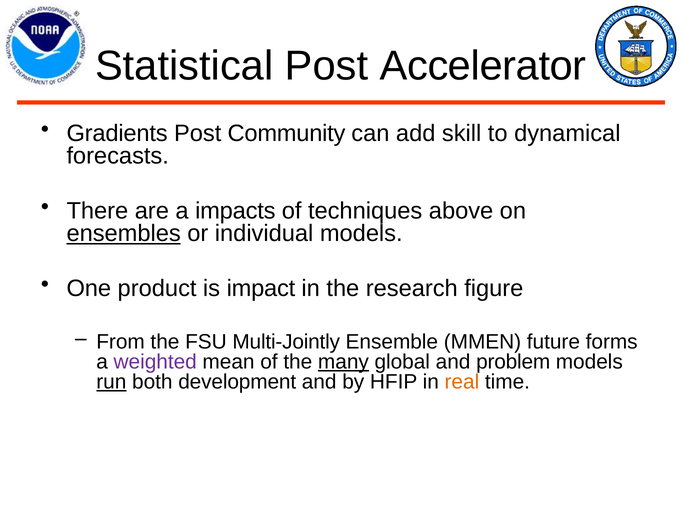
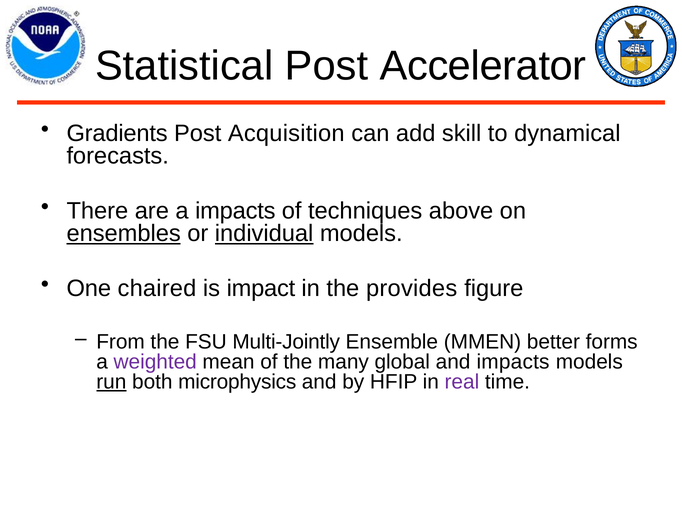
Community: Community -> Acquisition (286, 133)
individual underline: none -> present (264, 233)
product: product -> chaired (157, 288)
research: research -> provides (412, 288)
future: future -> better (553, 341)
many underline: present -> none (343, 361)
and problem: problem -> impacts (513, 361)
development: development -> microphysics (237, 381)
real colour: orange -> purple (462, 381)
